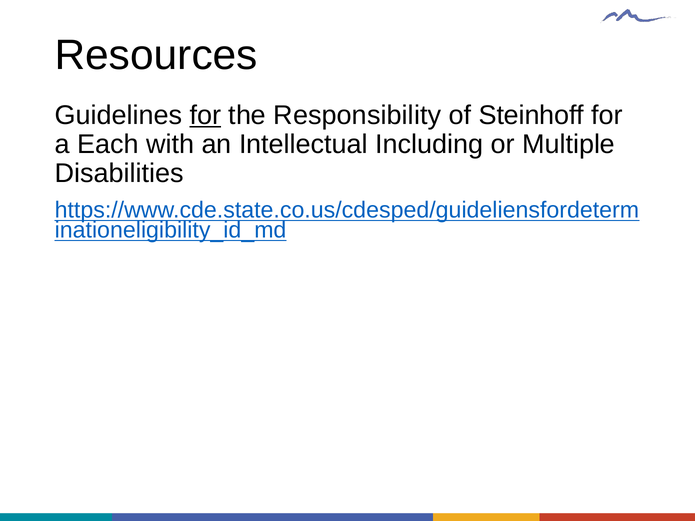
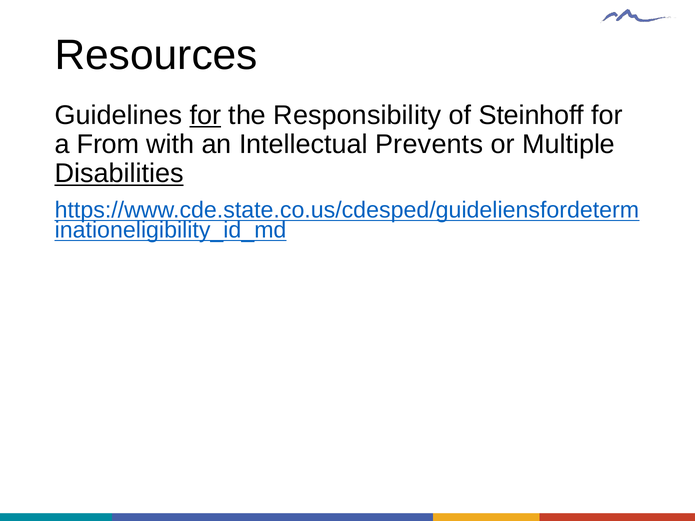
Each: Each -> From (108, 144)
Including: Including -> Prevents (429, 144)
Disabilities underline: none -> present (119, 174)
